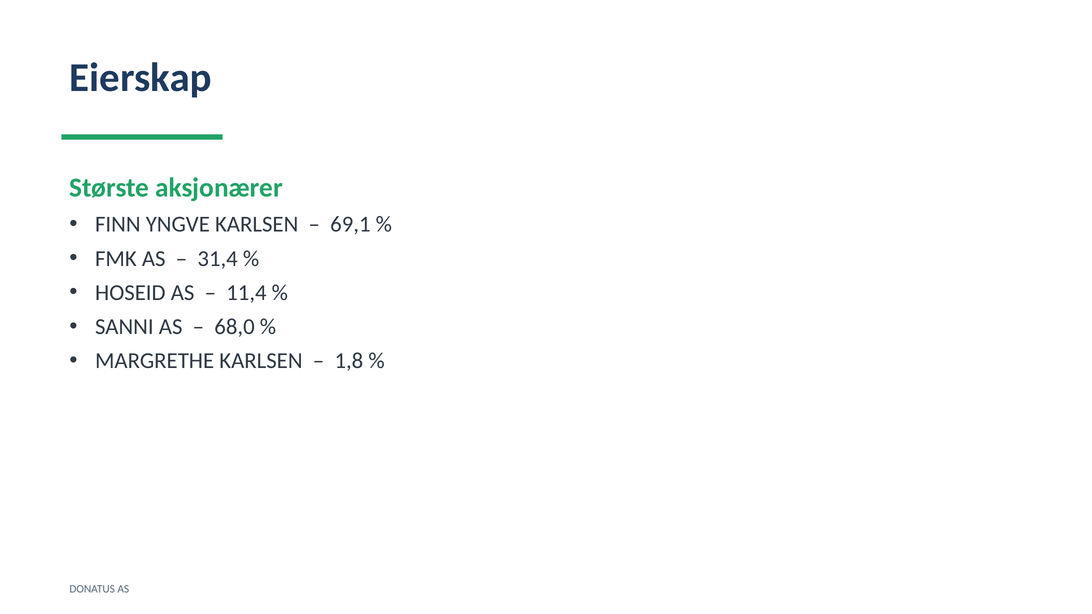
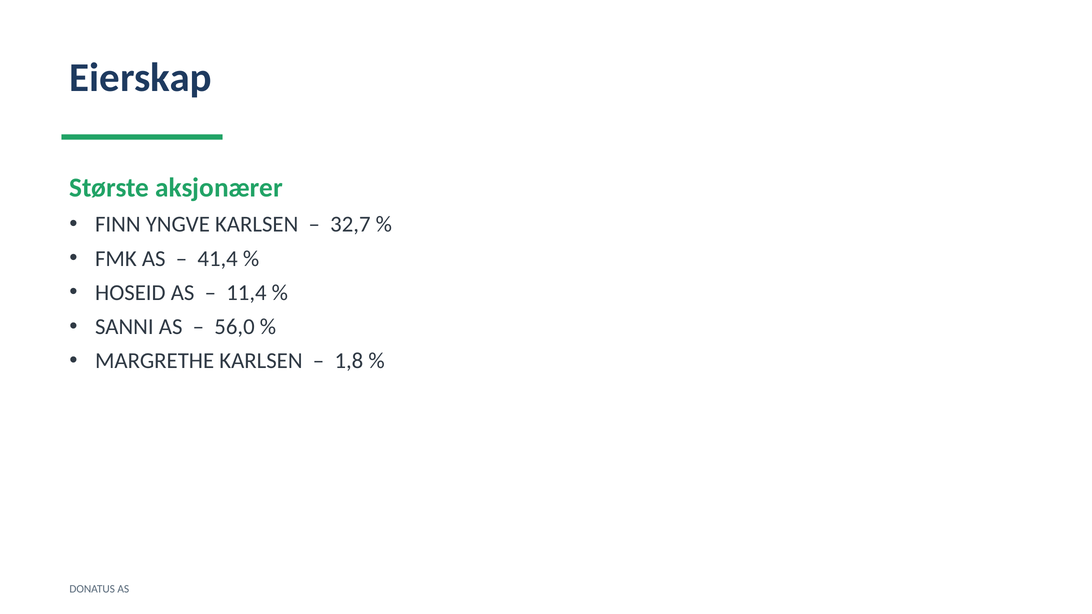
69,1: 69,1 -> 32,7 (350, 225)
31,4: 31,4 -> 41,4 (218, 259)
68,0: 68,0 -> 56,0 (235, 327)
